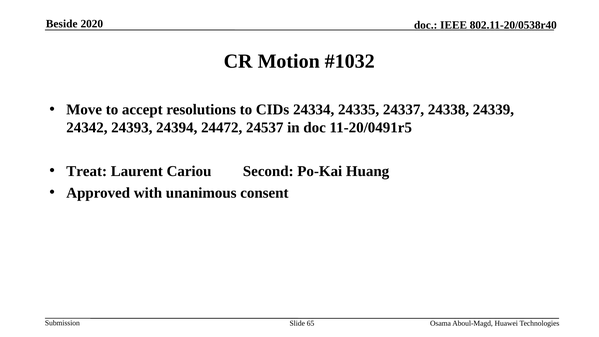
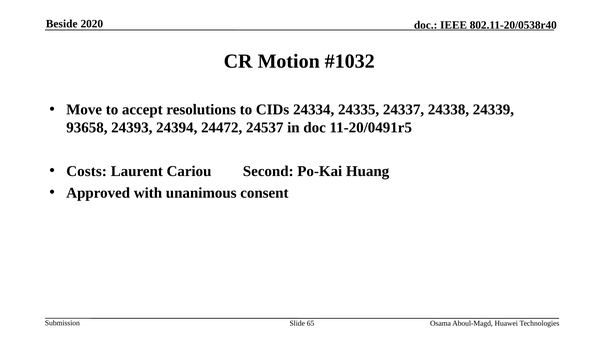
24342: 24342 -> 93658 (87, 128)
Treat: Treat -> Costs (87, 171)
